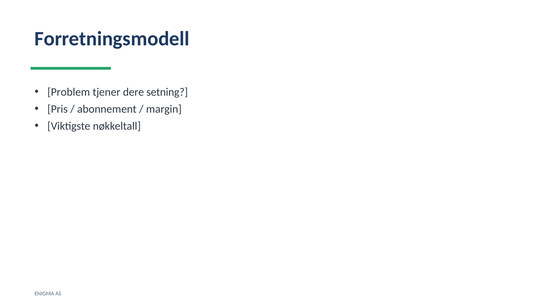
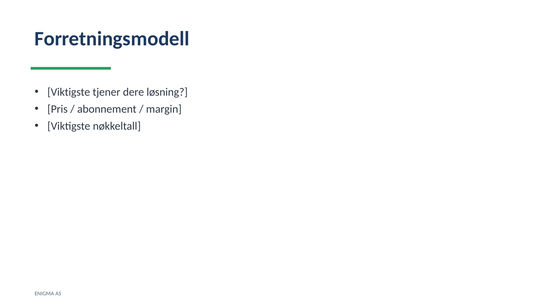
Problem: Problem -> Viktigste (69, 92)
setning: setning -> løsning (167, 92)
